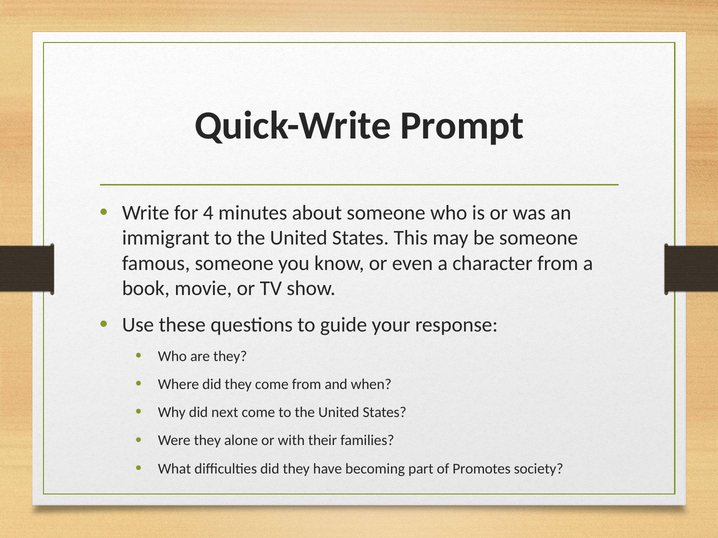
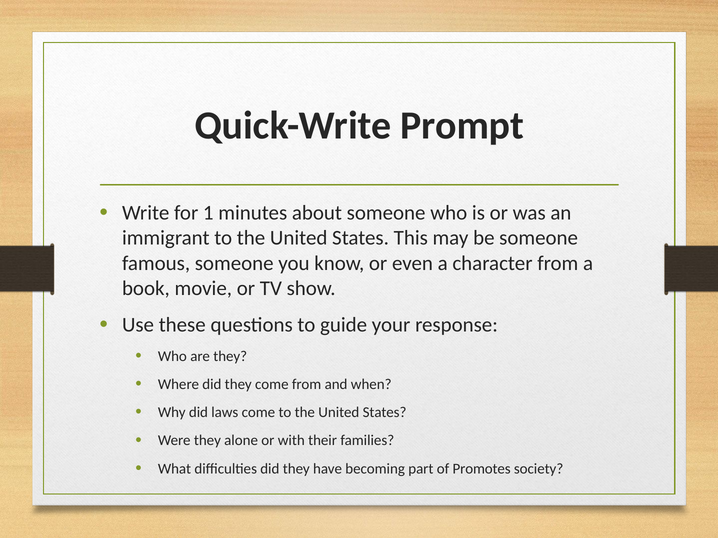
4: 4 -> 1 (208, 213)
next: next -> laws (225, 413)
